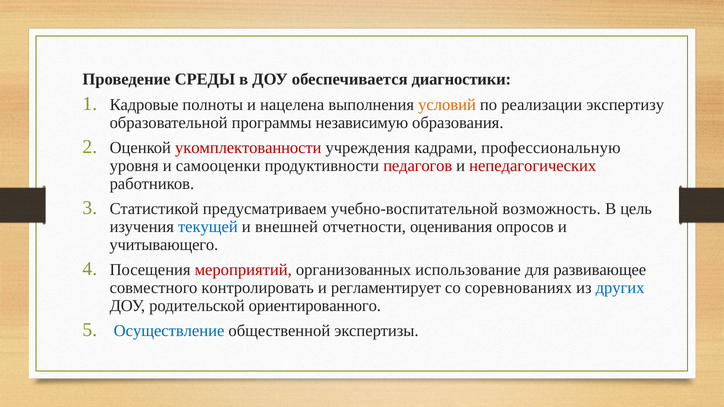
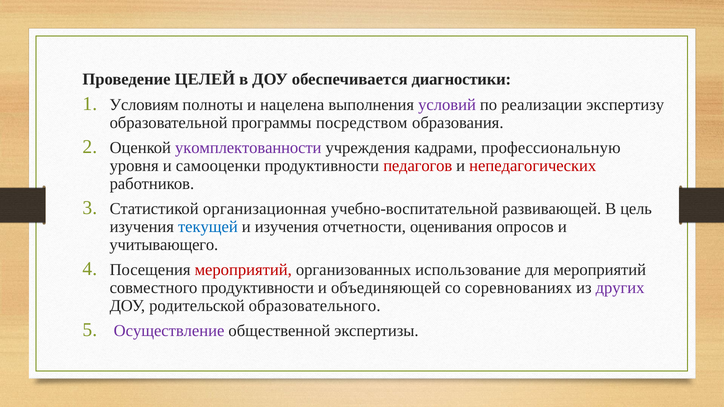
СРЕДЫ: СРЕДЫ -> ЦЕЛЕЙ (205, 80)
Кадровые: Кадровые -> Условиям (144, 105)
условий colour: orange -> purple (447, 105)
независимую: независимую -> посредством (362, 123)
укомплектованности colour: red -> purple (248, 148)
предусматриваем: предусматриваем -> организационная (265, 209)
возможность: возможность -> развивающей (552, 209)
и внешней: внешней -> изучения (287, 227)
для развивающее: развивающее -> мероприятий (600, 270)
совместного контролировать: контролировать -> продуктивности (258, 288)
регламентирует: регламентирует -> объединяющей (386, 288)
других colour: blue -> purple (620, 288)
ориентированного: ориентированного -> образовательного (315, 306)
Осуществление colour: blue -> purple (169, 331)
